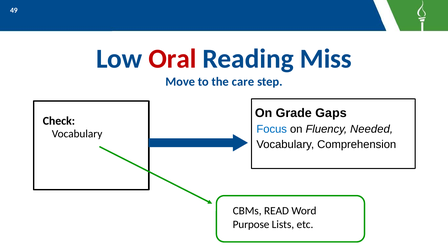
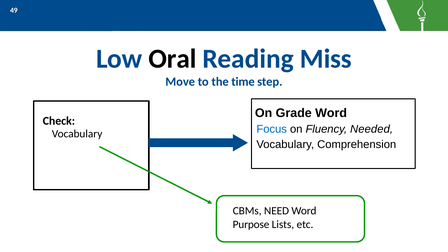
Oral colour: red -> black (172, 59)
care: care -> time (243, 82)
Grade Gaps: Gaps -> Word (331, 113)
READ: READ -> NEED (277, 211)
